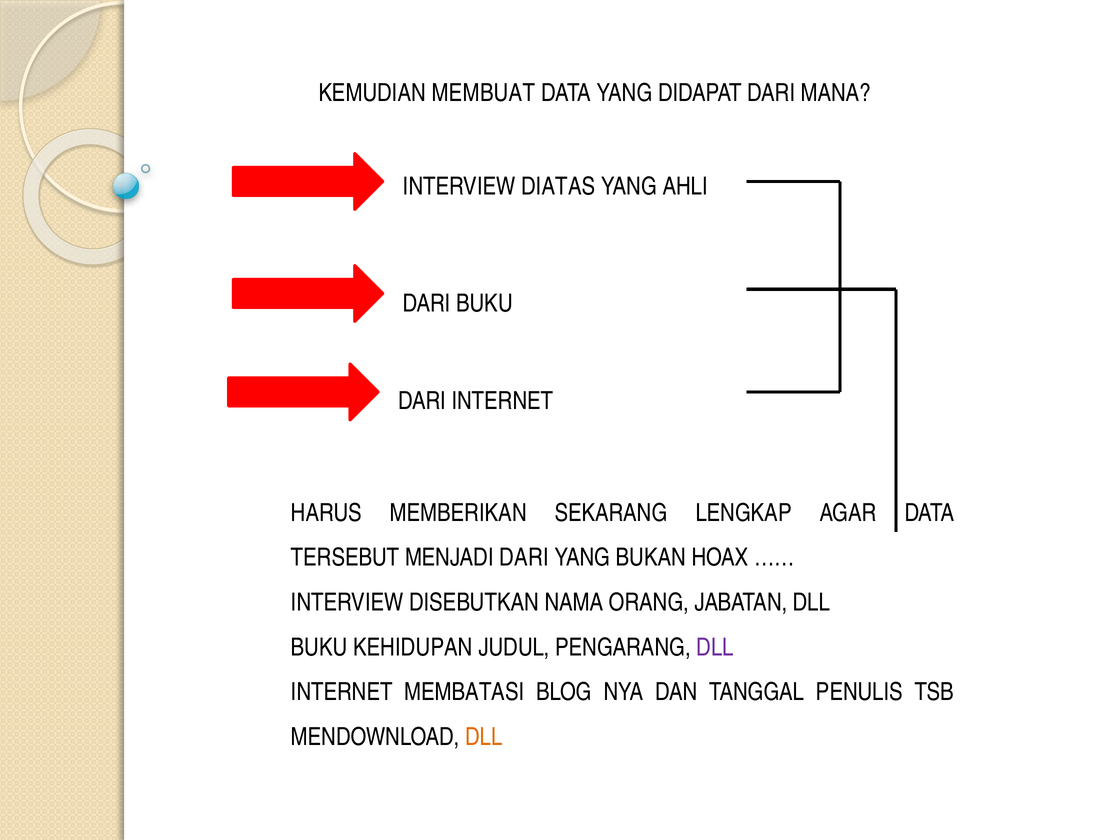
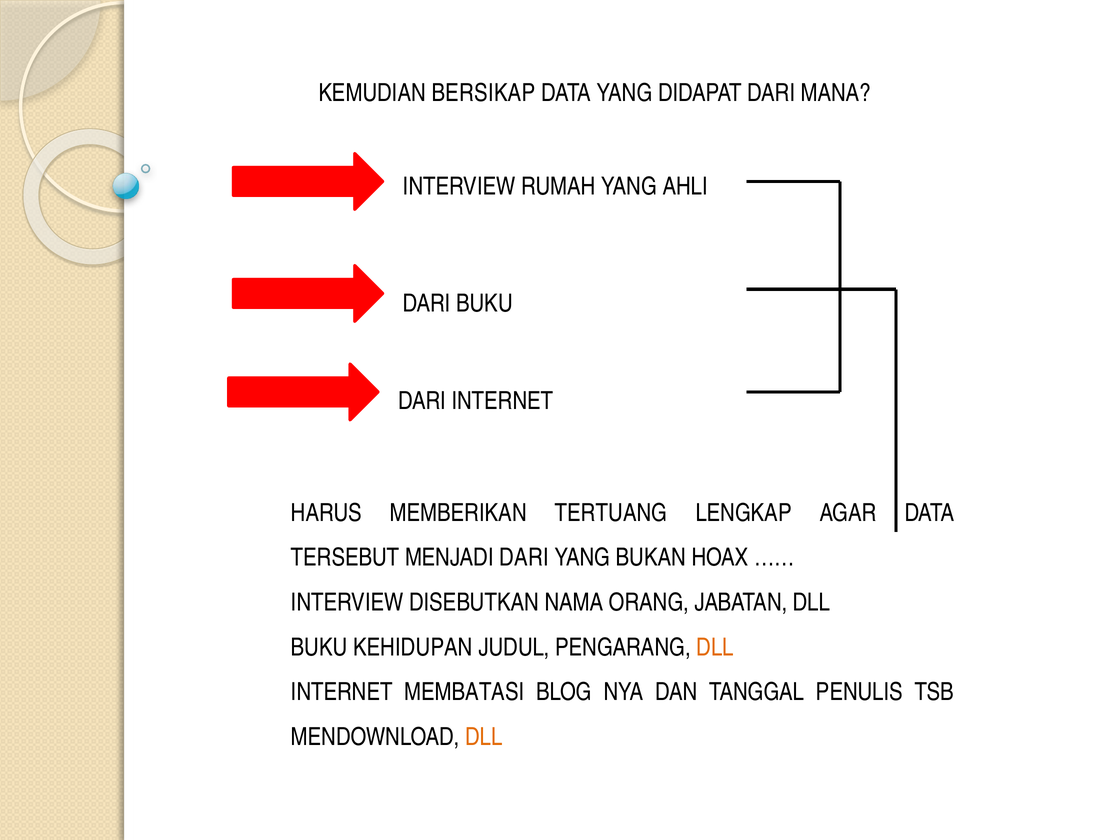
MEMBUAT: MEMBUAT -> BERSIKAP (483, 93)
DIATAS: DIATAS -> RUMAH (558, 186)
SEKARANG: SEKARANG -> TERTUANG (611, 513)
DLL colour: purple -> orange (715, 647)
